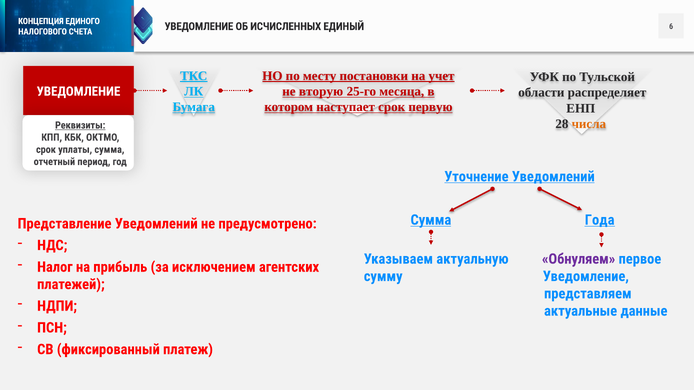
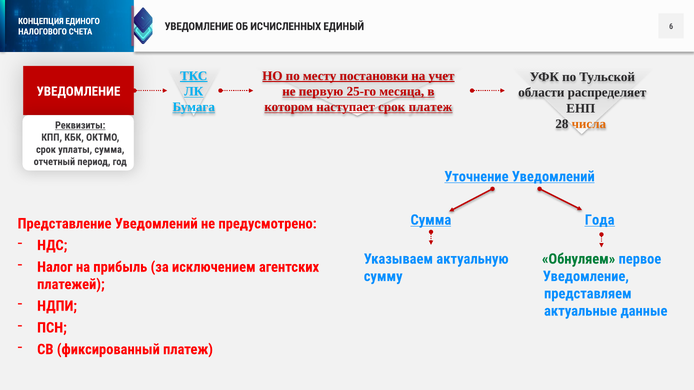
вторую: вторую -> первую (321, 92)
срок первую: первую -> платеж (430, 107)
Обнуляем colour: purple -> green (579, 259)
